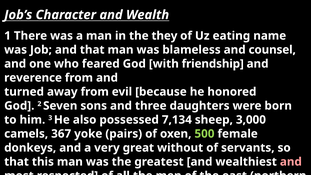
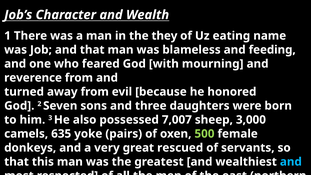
counsel: counsel -> feeding (272, 50)
friendship: friendship -> mourning (213, 64)
7,134: 7,134 -> 7,007 (177, 120)
367: 367 -> 635 (61, 134)
without: without -> rescued (180, 148)
and colour: pink -> light blue (291, 162)
